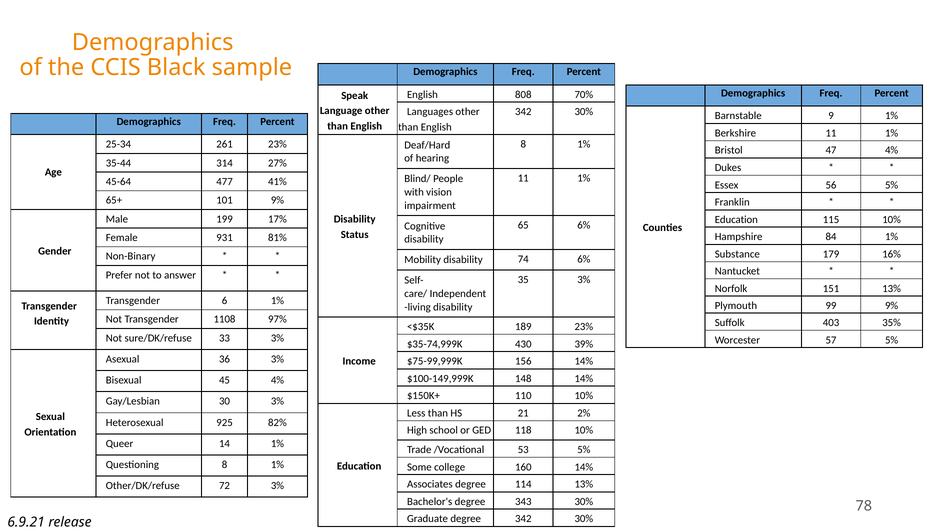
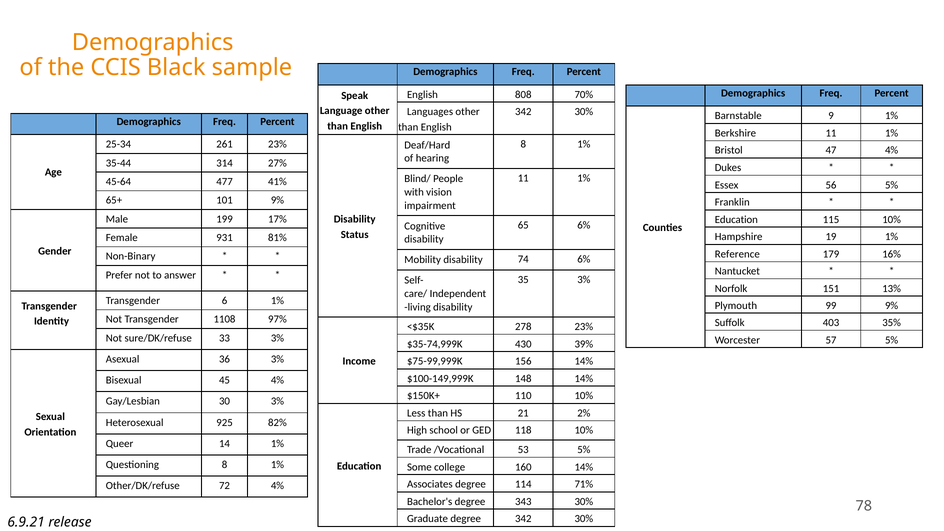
84: 84 -> 19 (831, 237)
Substance: Substance -> Reference (737, 254)
189: 189 -> 278 (523, 327)
114 13%: 13% -> 71% (584, 484)
72 3%: 3% -> 4% (277, 486)
